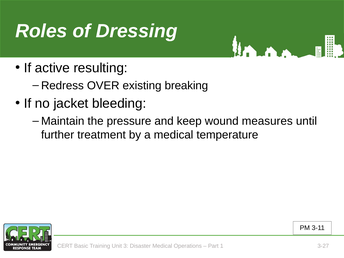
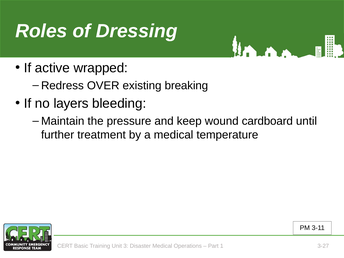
resulting: resulting -> wrapped (101, 68)
jacket: jacket -> layers (71, 103)
measures: measures -> cardboard (267, 121)
